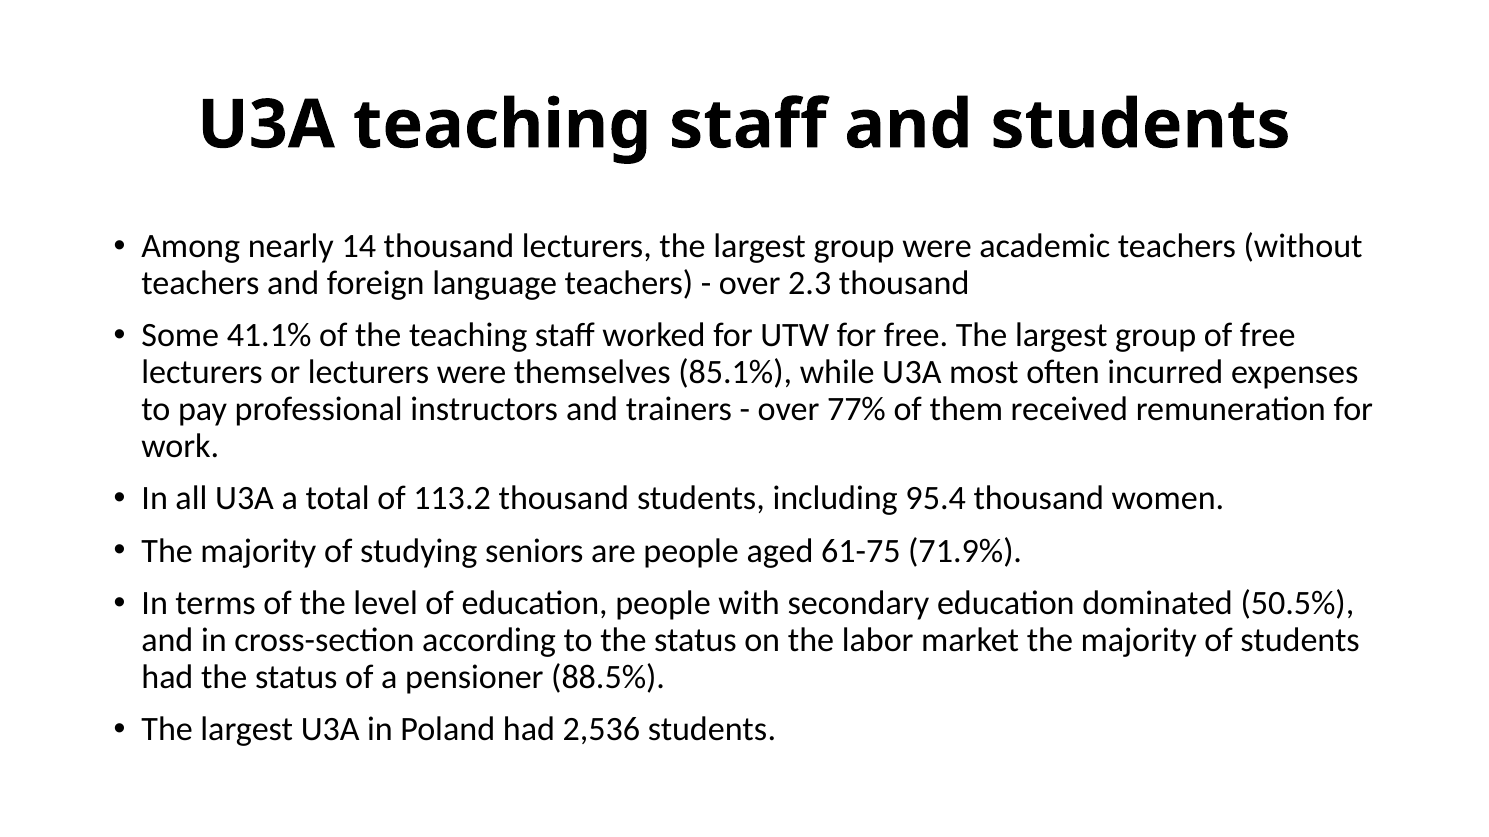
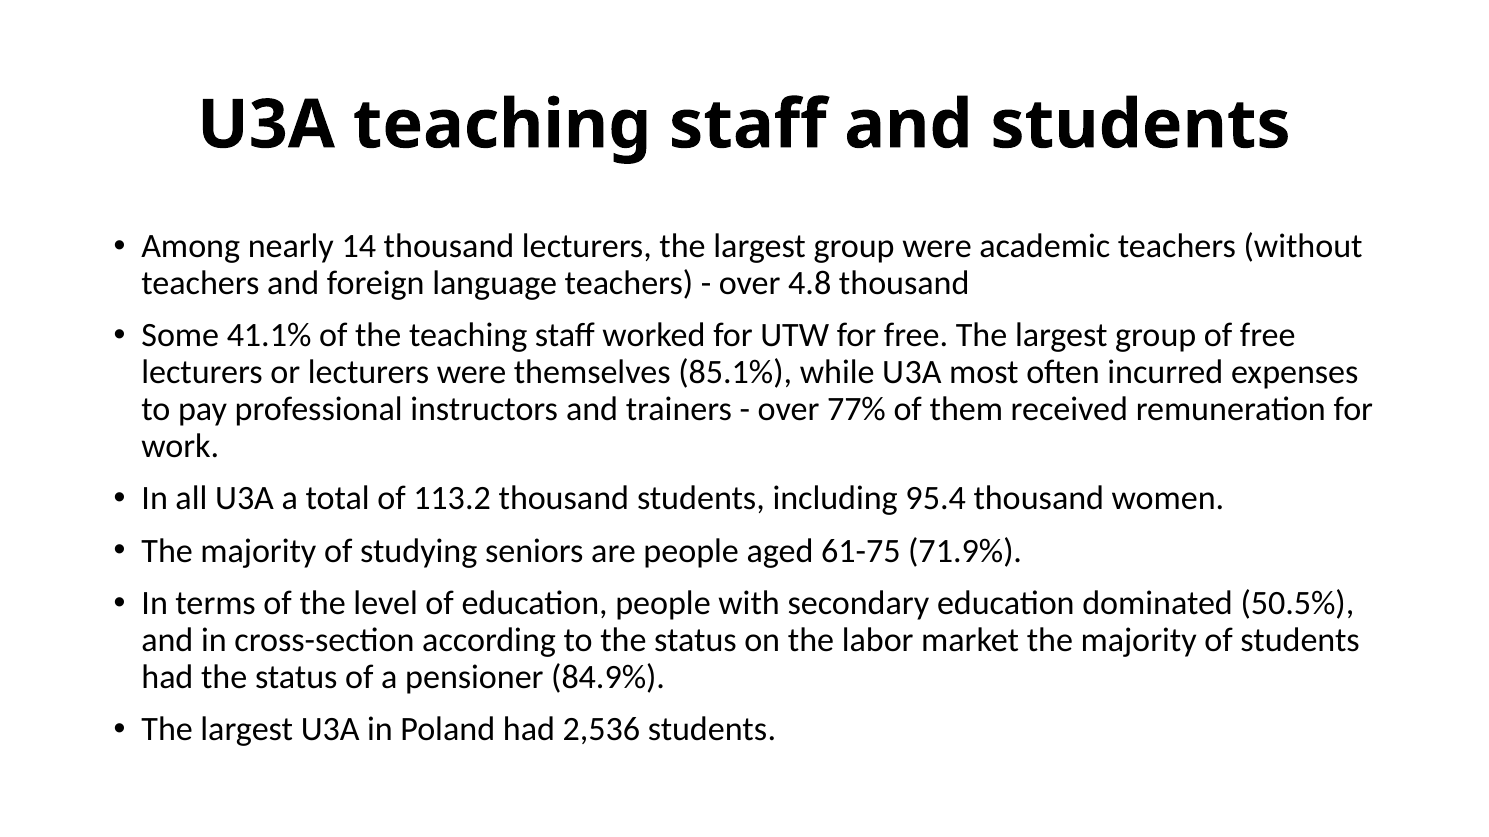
2.3: 2.3 -> 4.8 (810, 284)
88.5%: 88.5% -> 84.9% (608, 677)
